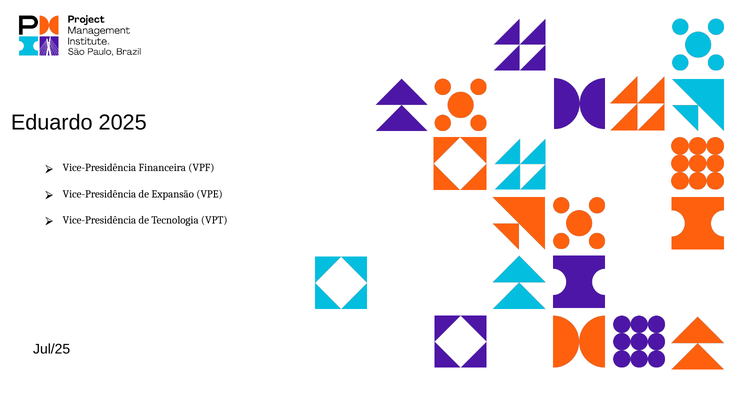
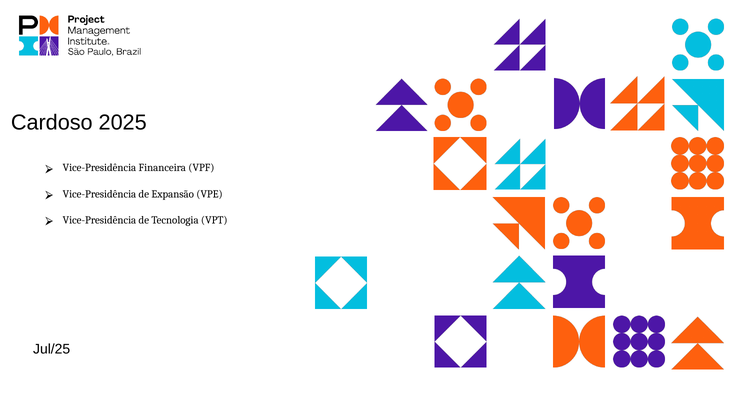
Eduardo: Eduardo -> Cardoso (52, 122)
